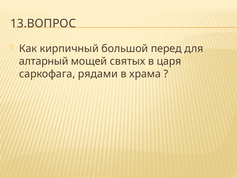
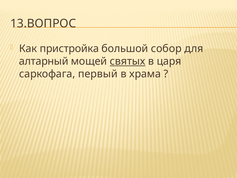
кирпичный: кирпичный -> пристройка (69, 49)
перед: перед -> собор (166, 49)
святых underline: none -> present (128, 61)
рядами: рядами -> первый (98, 74)
